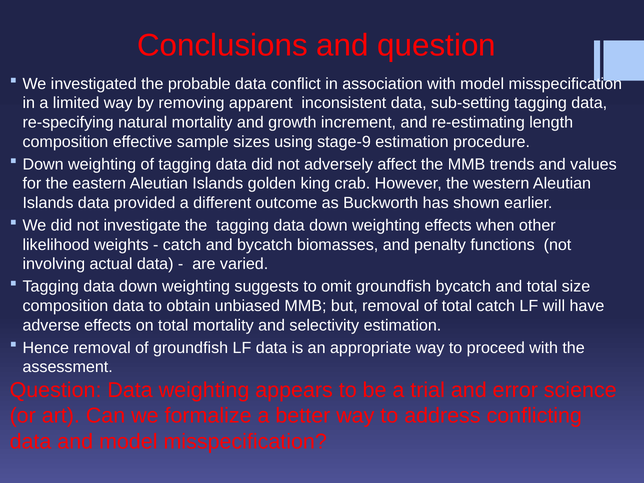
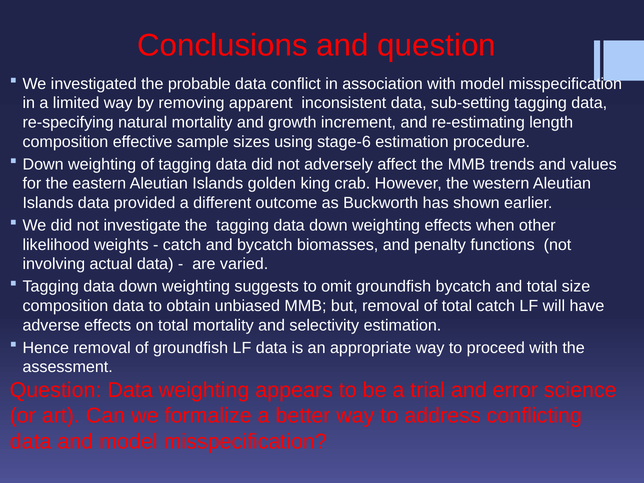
stage-9: stage-9 -> stage-6 (344, 142)
